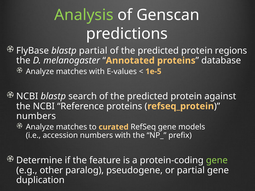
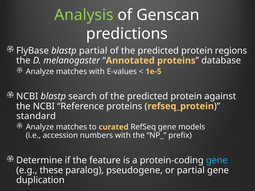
numbers: numbers -> standard (36, 116)
gene colour: light green -> light blue (217, 160)
other: other -> these (51, 170)
